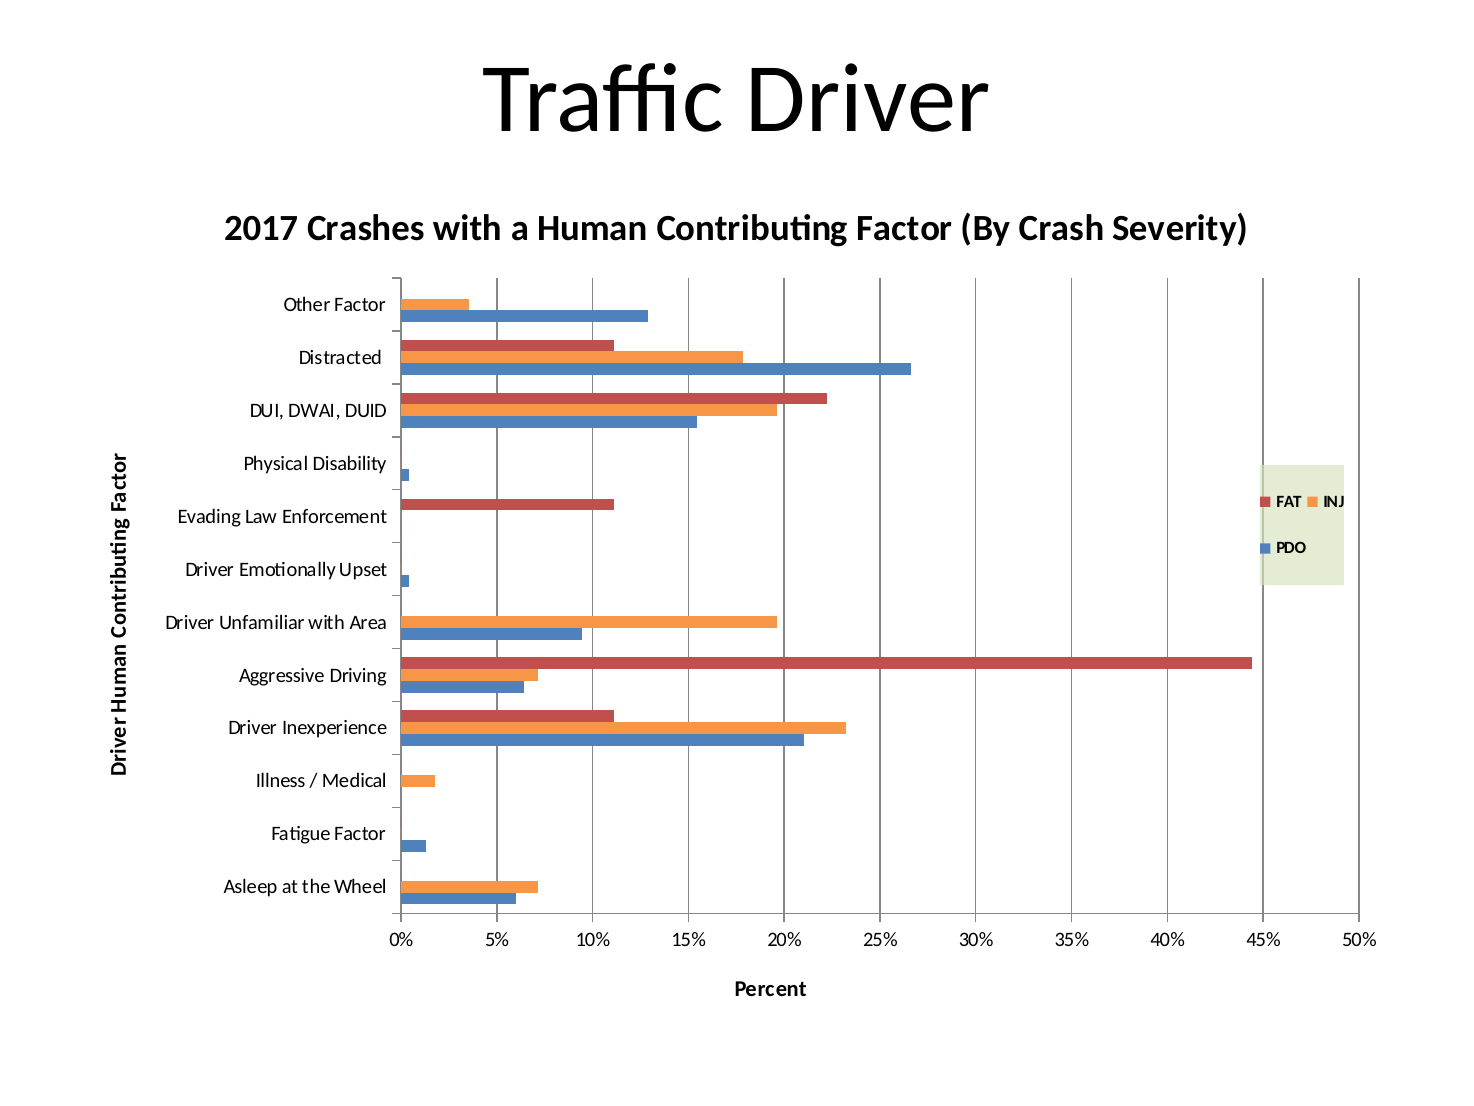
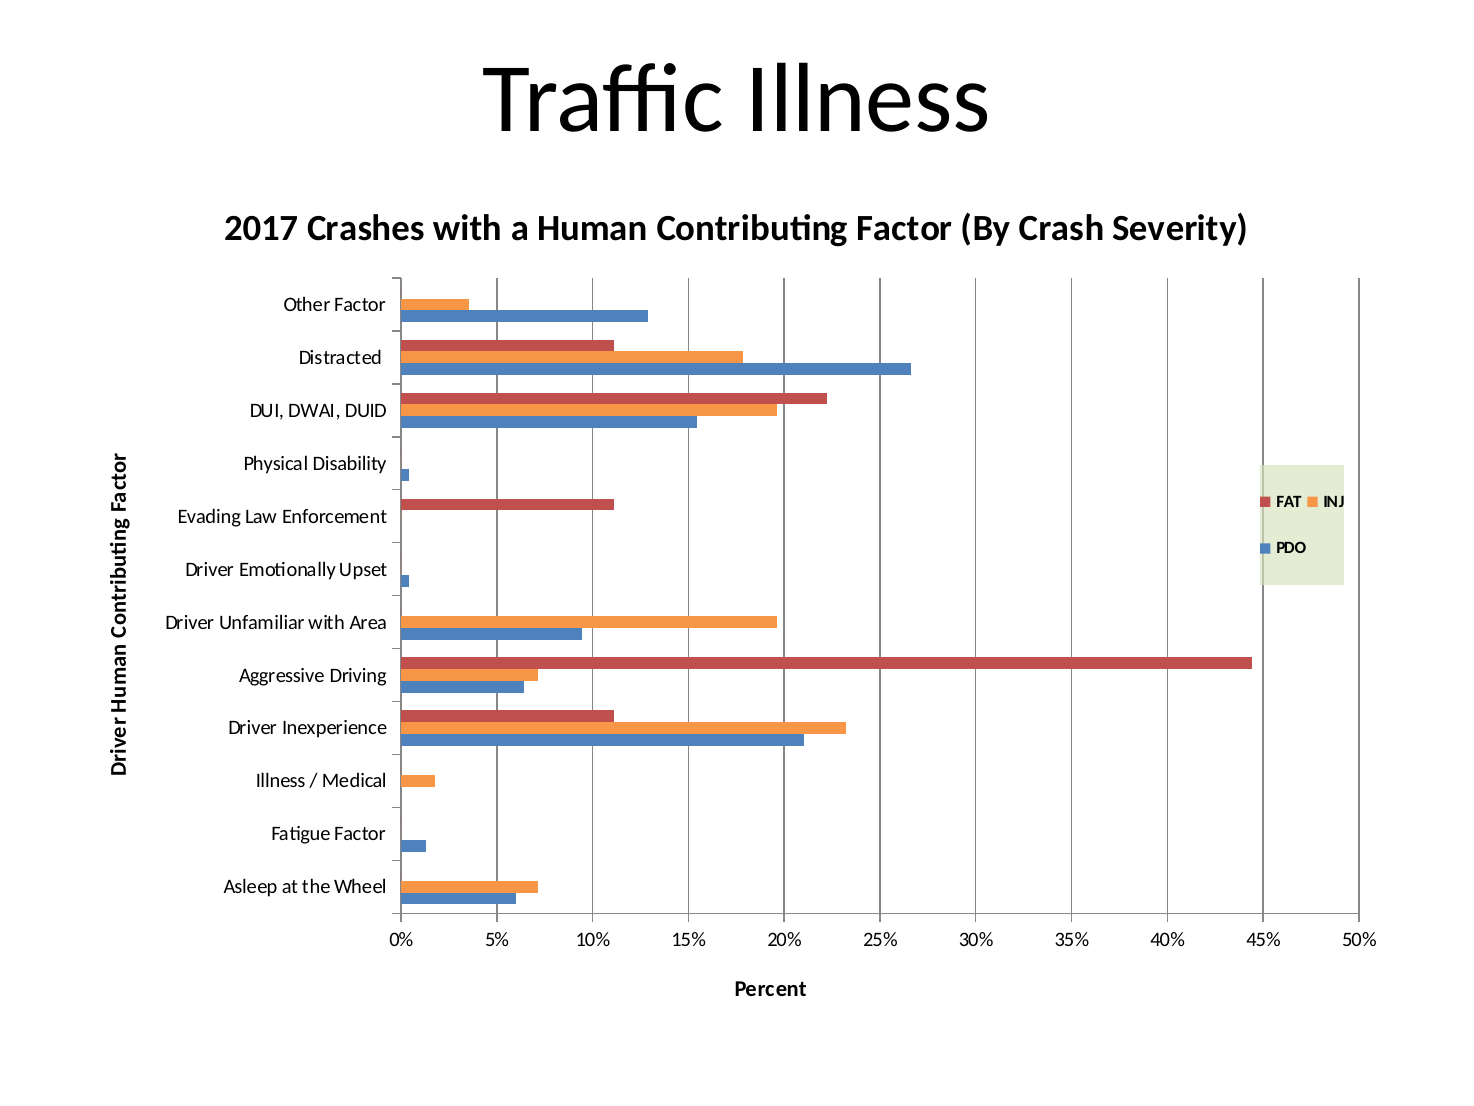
Traffic Driver: Driver -> Illness (868, 99)
